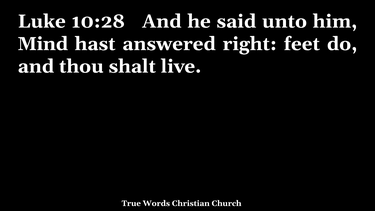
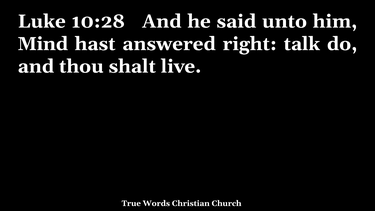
feet: feet -> talk (302, 44)
